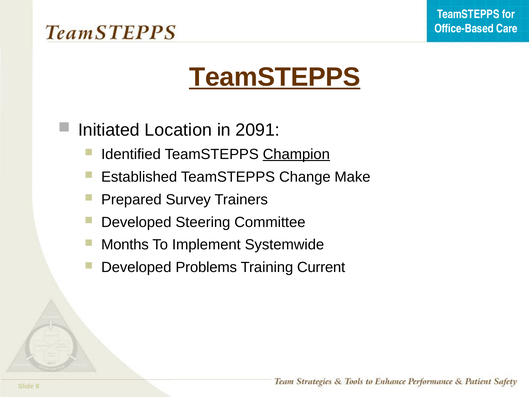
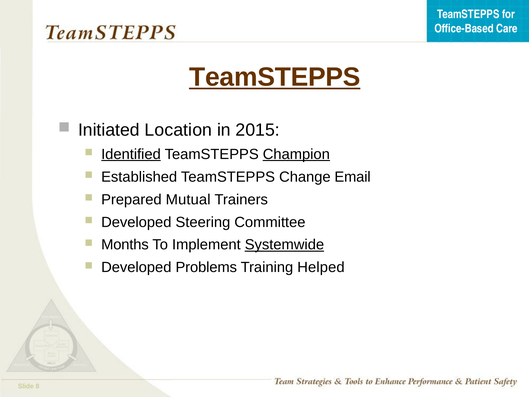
2091: 2091 -> 2015 (258, 130)
Identified underline: none -> present (131, 154)
Make: Make -> Email (353, 177)
Survey: Survey -> Mutual (188, 199)
Systemwide underline: none -> present (284, 245)
Current: Current -> Helped (321, 267)
